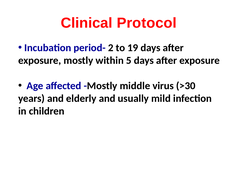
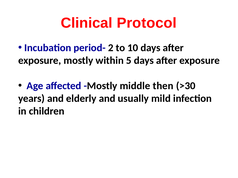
19: 19 -> 10 (133, 48)
virus: virus -> then (163, 86)
